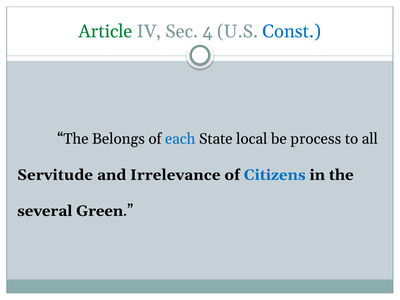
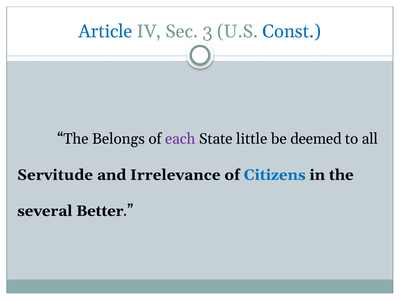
Article colour: green -> blue (106, 31)
4: 4 -> 3 (207, 31)
each colour: blue -> purple (180, 139)
local: local -> little (252, 139)
process: process -> deemed (316, 139)
Green: Green -> Better (100, 211)
